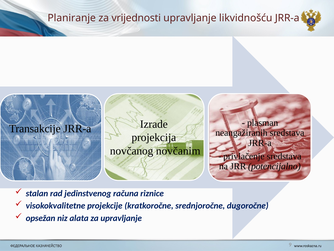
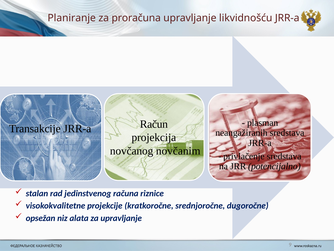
vrijednosti: vrijednosti -> proračuna (136, 18)
Izrade: Izrade -> Račun (154, 124)
